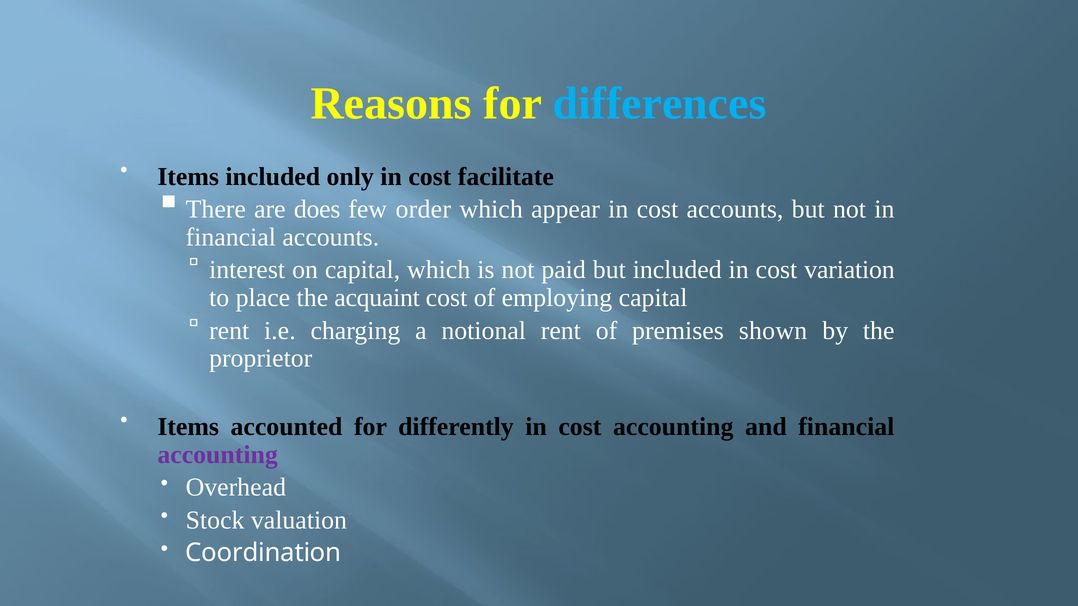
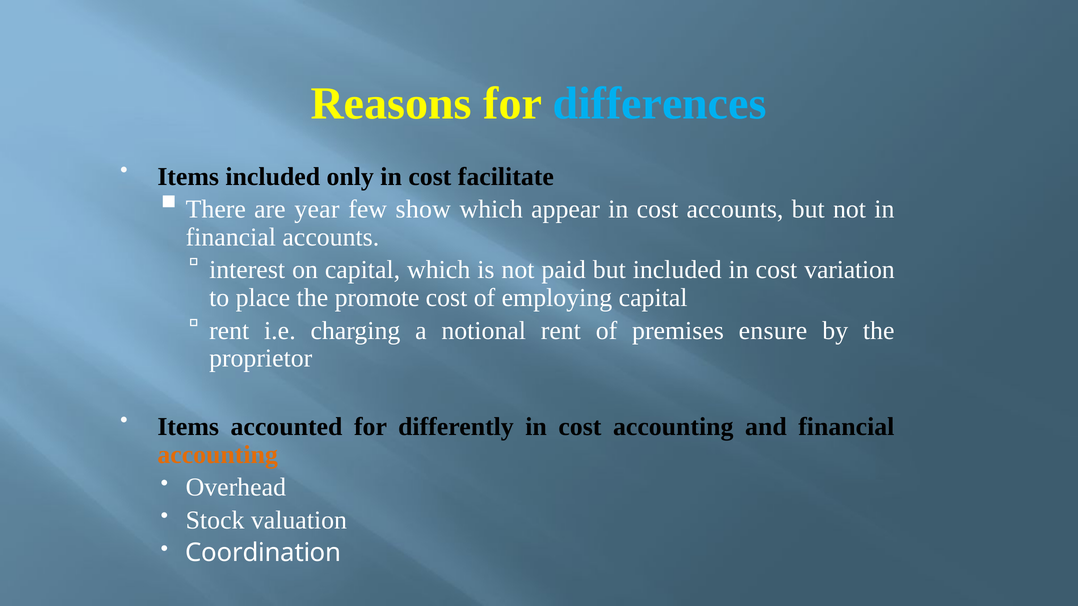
does: does -> year (317, 209)
order: order -> show (423, 209)
acquaint: acquaint -> promote (377, 298)
shown: shown -> ensure (773, 331)
accounting colour: purple -> orange (218, 455)
